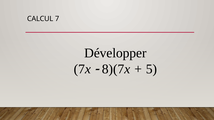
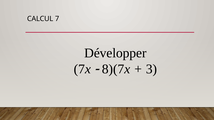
5: 5 -> 3 (151, 69)
